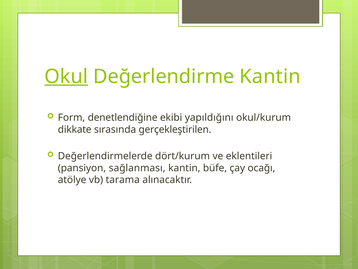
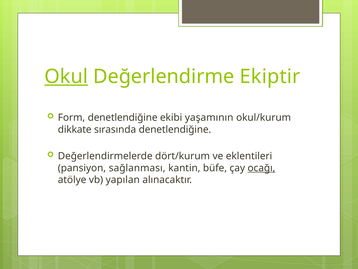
Değerlendirme Kantin: Kantin -> Ekiptir (270, 76)
yapıldığını: yapıldığını -> yaşamının (209, 117)
sırasında gerçekleştirilen: gerçekleştirilen -> denetlendiğine (175, 129)
ocağı underline: none -> present (261, 168)
tarama: tarama -> yapılan (123, 180)
